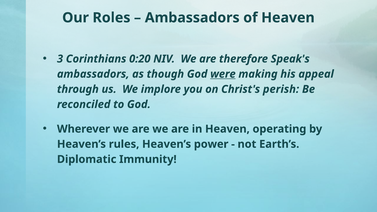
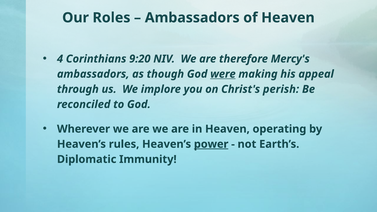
3: 3 -> 4 (60, 59)
0:20: 0:20 -> 9:20 (140, 59)
Speak's: Speak's -> Mercy's (290, 59)
power underline: none -> present (211, 144)
